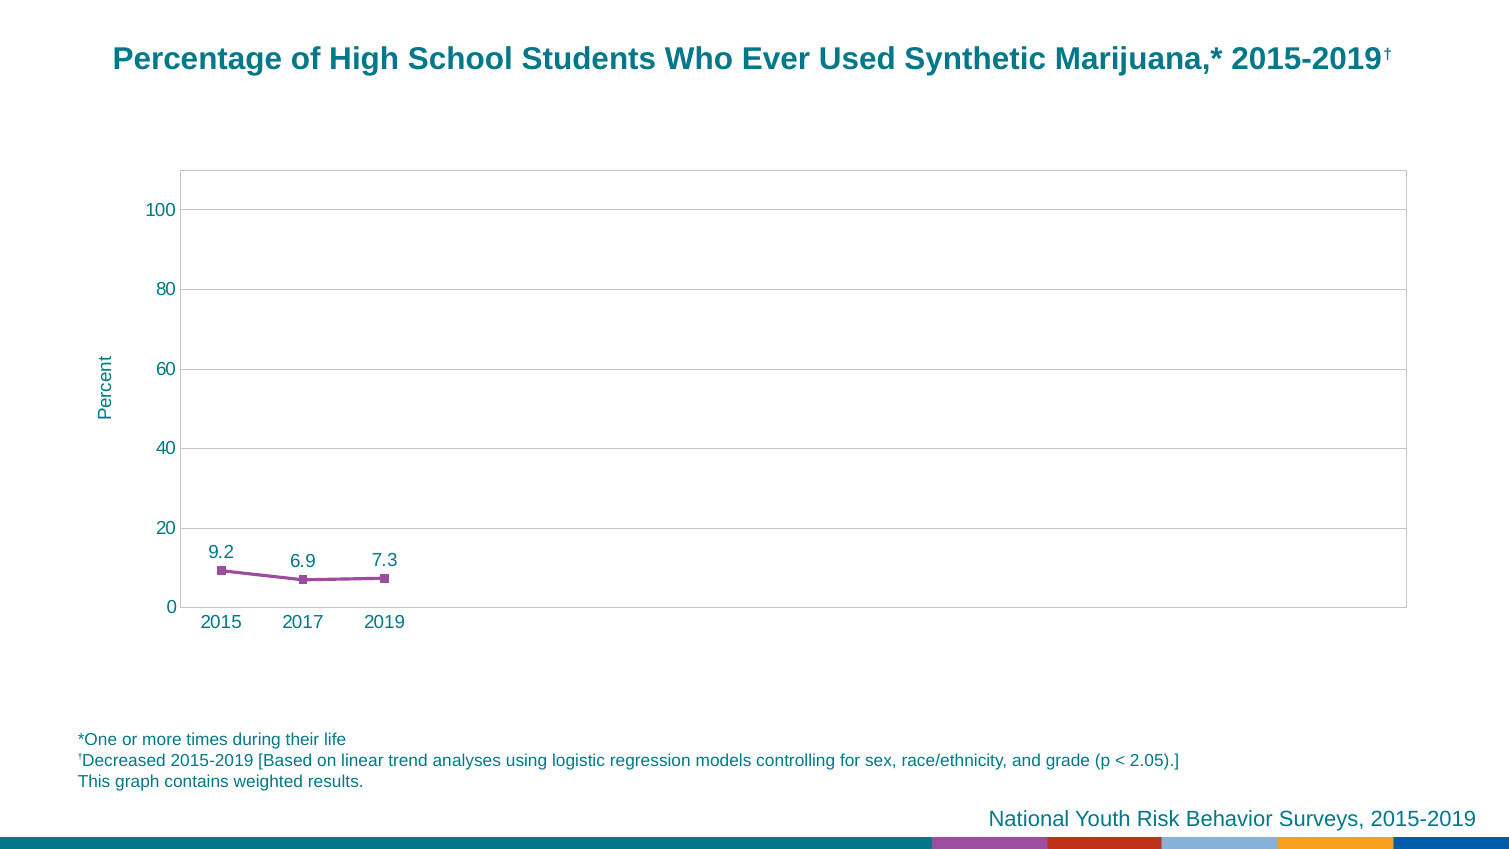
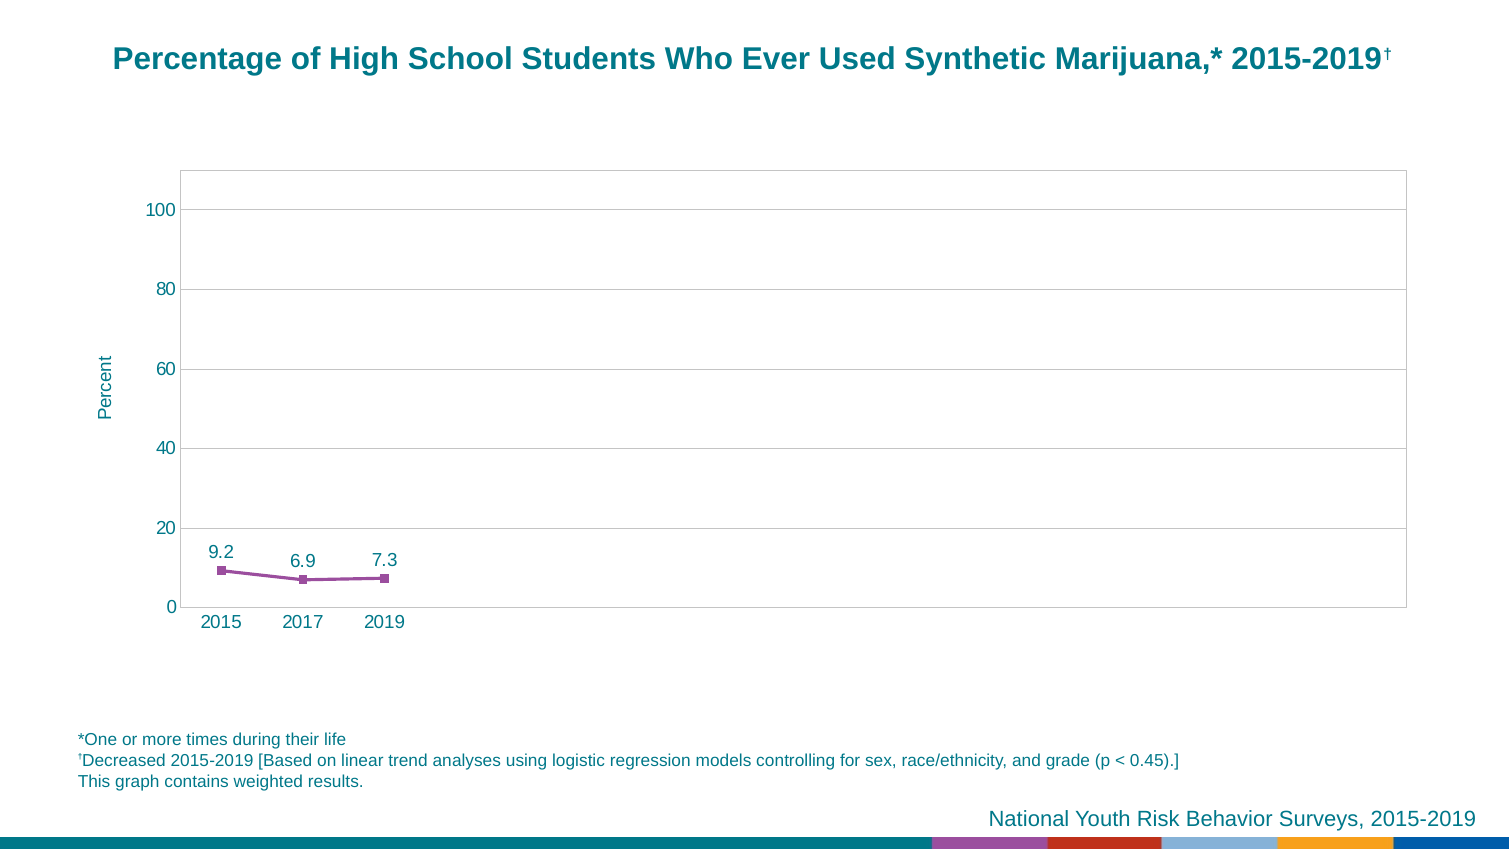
2.05: 2.05 -> 0.45 (1155, 760)
